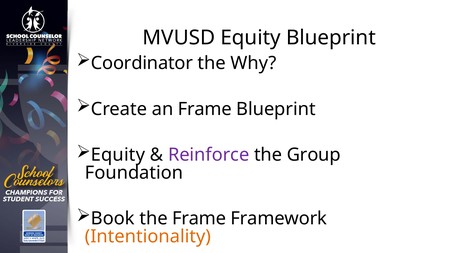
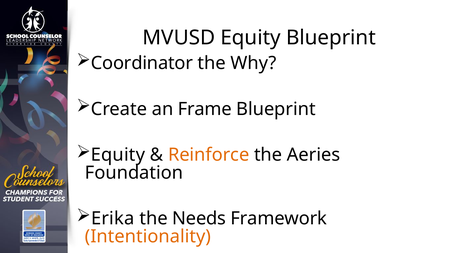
Reinforce colour: purple -> orange (209, 155)
Group: Group -> Aeries (314, 155)
Book: Book -> Erika (113, 219)
the Frame: Frame -> Needs (199, 219)
